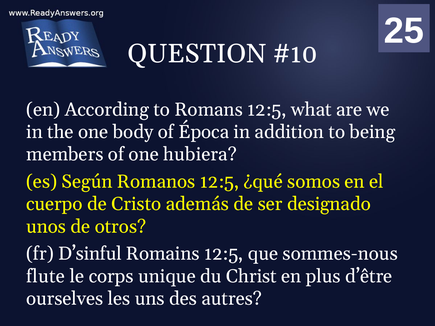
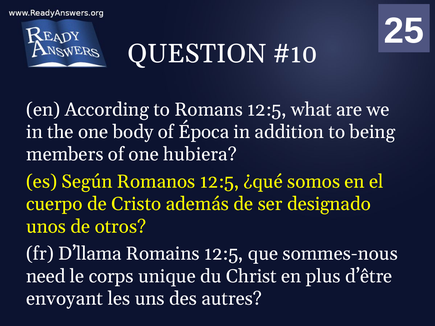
D’sinful: D’sinful -> D’llama (90, 254)
flute: flute -> need (46, 276)
ourselves: ourselves -> envoyant (65, 299)
